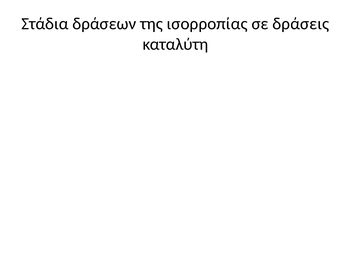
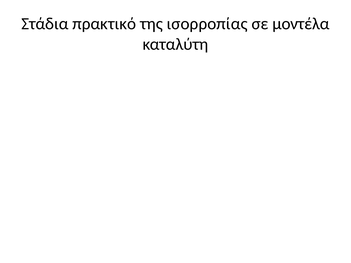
δράσεων: δράσεων -> πρακτικό (104, 24)
δράσεις: δράσεις -> μοντέλα (301, 24)
